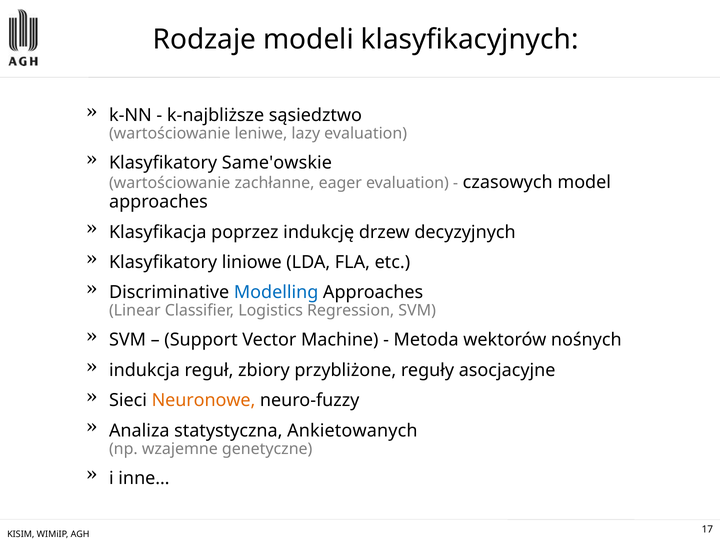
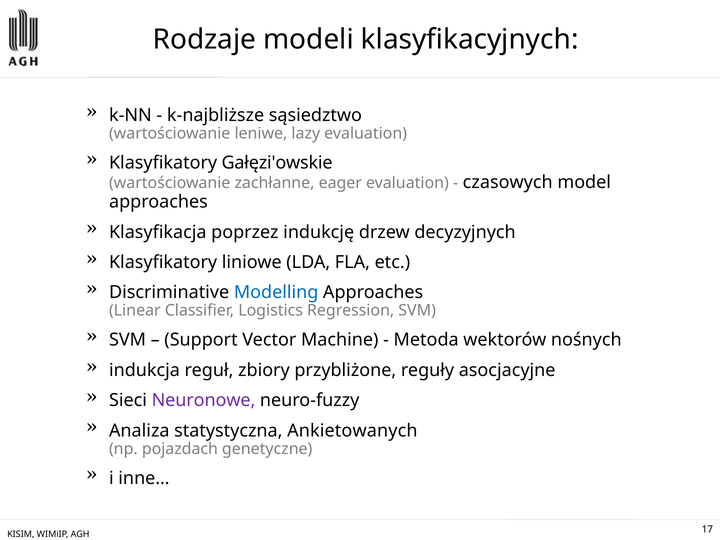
Same'owskie: Same'owskie -> Gałęzi'owskie (277, 163)
Neuronowe colour: orange -> purple (203, 400)
wzajemne: wzajemne -> pojazdach (180, 449)
